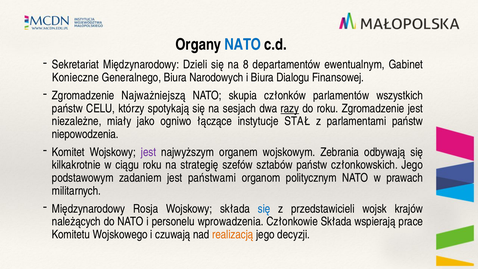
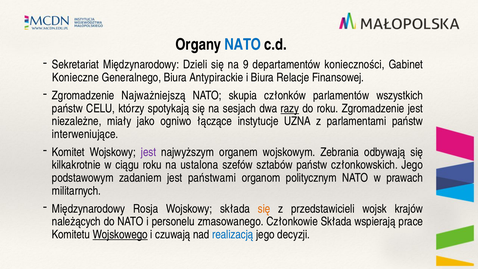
8: 8 -> 9 (246, 65)
ewentualnym: ewentualnym -> konieczności (354, 65)
Narodowych: Narodowych -> Antypirackie (216, 78)
Dialogu: Dialogu -> Relacje (293, 78)
STAŁ: STAŁ -> UZNA (297, 121)
niepowodzenia: niepowodzenia -> interweniujące (85, 134)
strategię: strategię -> ustalona (199, 165)
się colour: blue -> orange (264, 209)
wprowadzenia: wprowadzenia -> zmasowanego (231, 222)
Wojskowego underline: none -> present (120, 234)
realizacją colour: orange -> blue (233, 234)
